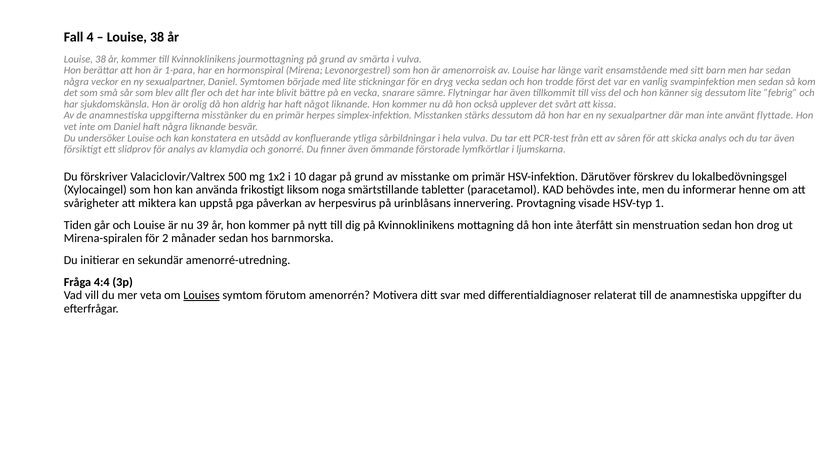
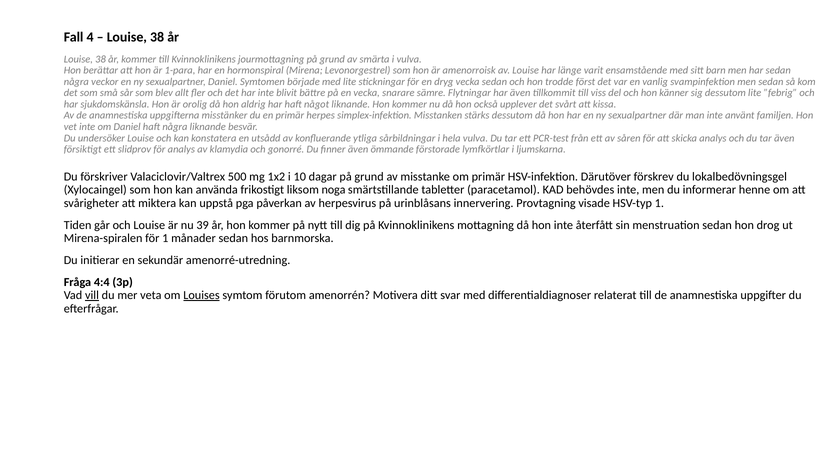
flyttade: flyttade -> familjen (775, 115)
för 2: 2 -> 1 (165, 238)
vill underline: none -> present (92, 295)
